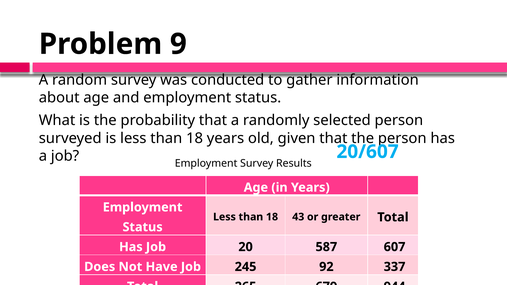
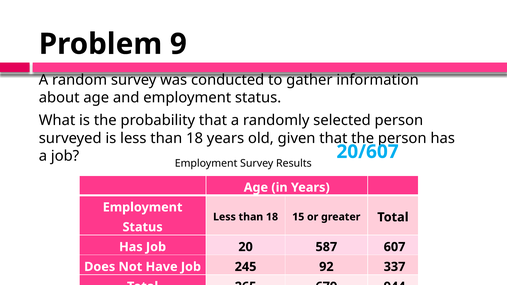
43: 43 -> 15 (298, 217)
